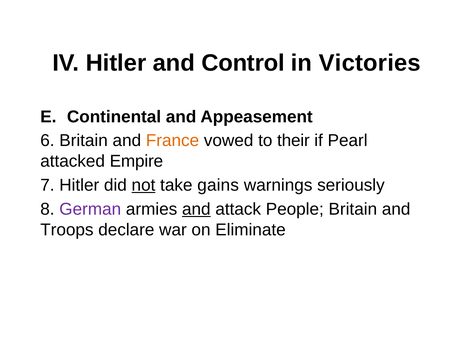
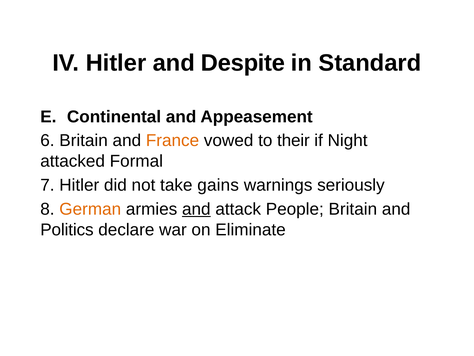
Control: Control -> Despite (243, 63)
Victories: Victories -> Standard (370, 63)
Pearl: Pearl -> Night (348, 140)
Empire: Empire -> Formal (136, 161)
not underline: present -> none (143, 185)
German colour: purple -> orange (90, 209)
Troops: Troops -> Politics (67, 229)
